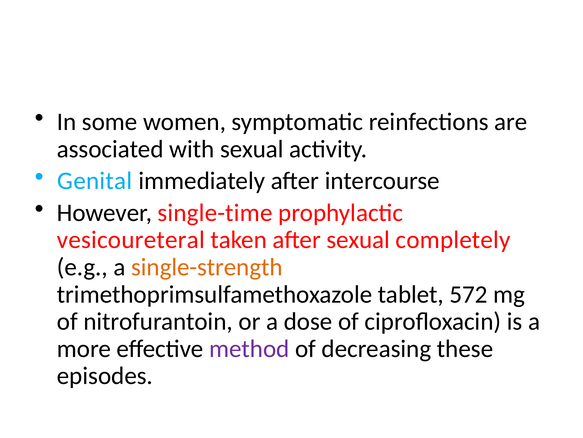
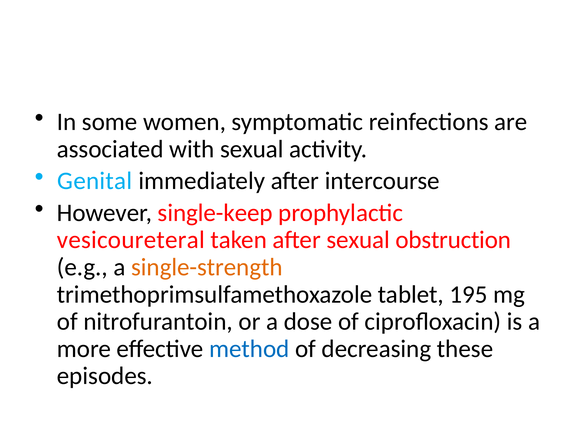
single-time: single-time -> single-keep (215, 212)
completely: completely -> obstruction (453, 240)
572: 572 -> 195 (469, 294)
method colour: purple -> blue (249, 348)
